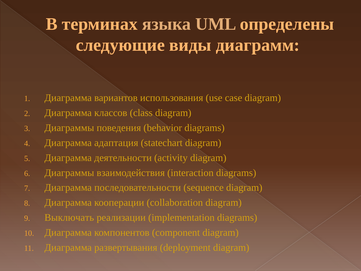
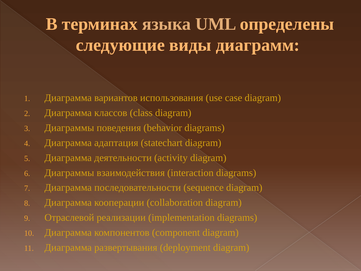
Выключать: Выключать -> Отраслевой (69, 217)
